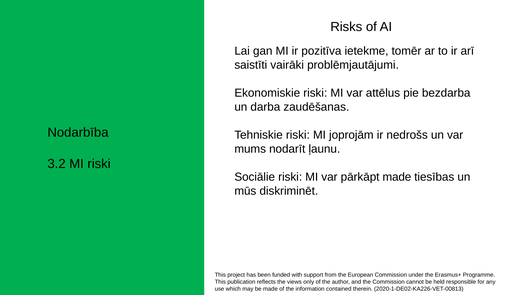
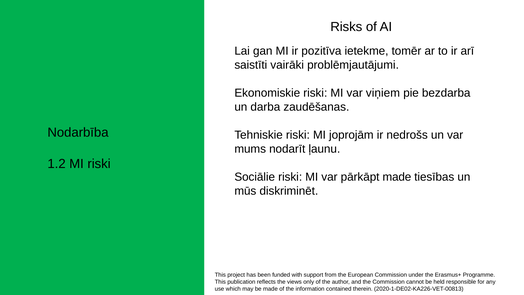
attēlus: attēlus -> viņiem (383, 93)
3.2: 3.2 -> 1.2 (57, 164)
